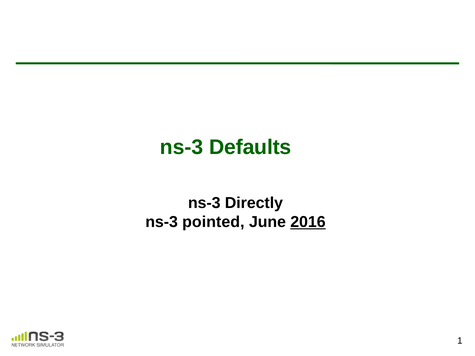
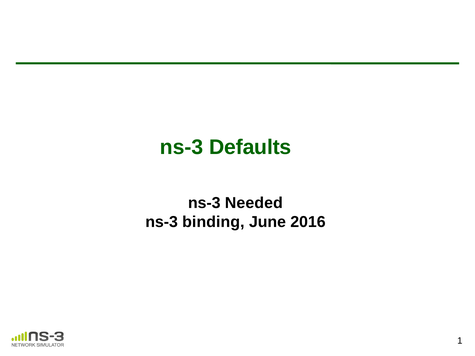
Directly: Directly -> Needed (254, 203)
pointed: pointed -> binding (213, 222)
2016 underline: present -> none (308, 222)
